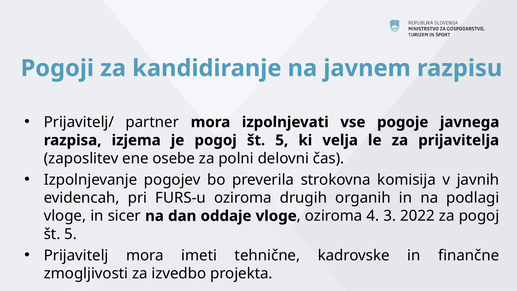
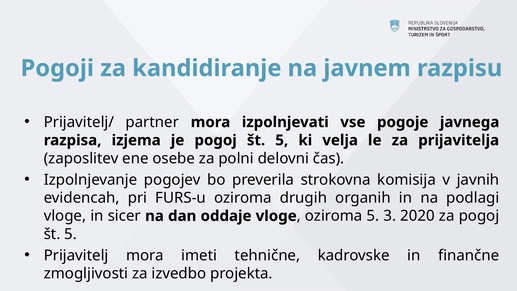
oziroma 4: 4 -> 5 (373, 216)
2022: 2022 -> 2020 (418, 216)
